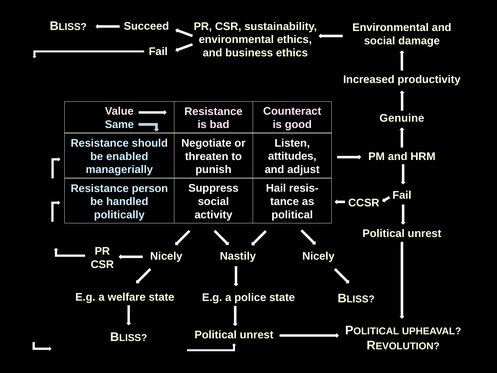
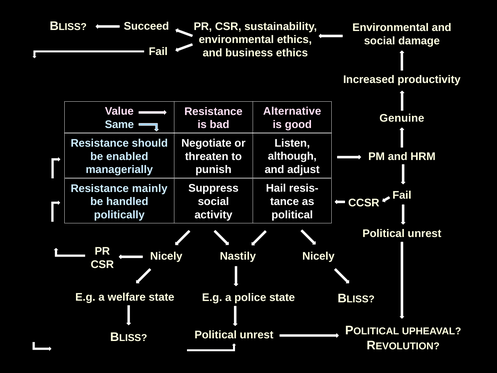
Counteract: Counteract -> Alternative (292, 111)
attitudes: attitudes -> although (292, 156)
person: person -> mainly (150, 188)
